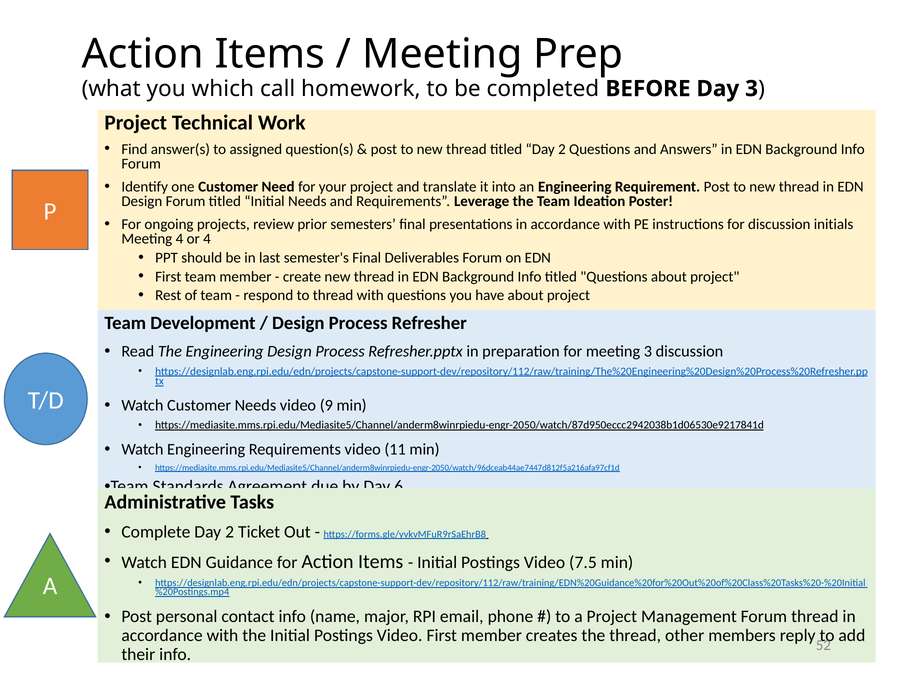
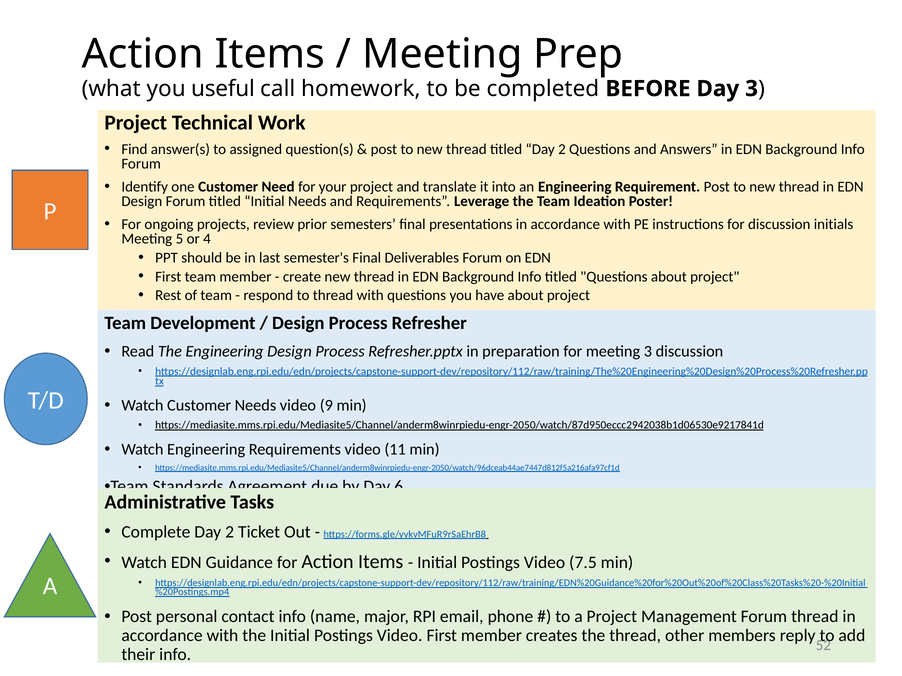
which: which -> useful (223, 89)
Meeting 4: 4 -> 5 (179, 239)
